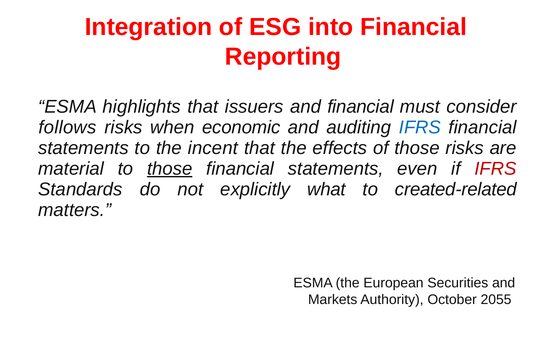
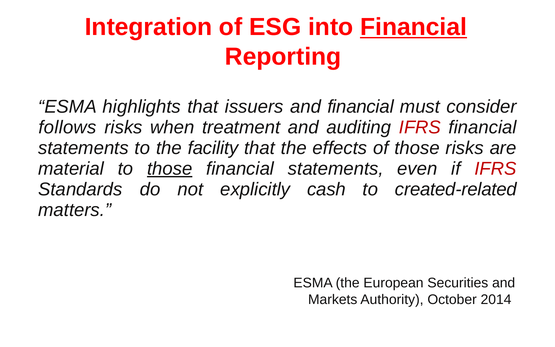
Financial underline: none -> present (414, 27)
economic: economic -> treatment (241, 127)
IFRS colour: blue -> red (420, 127)
incent: incent -> facility (213, 148)
what: what -> cash (327, 189)
2055: 2055 -> 2014 (496, 300)
